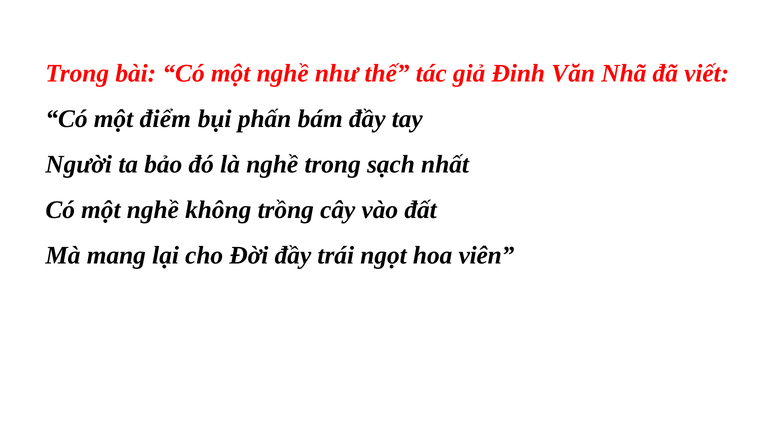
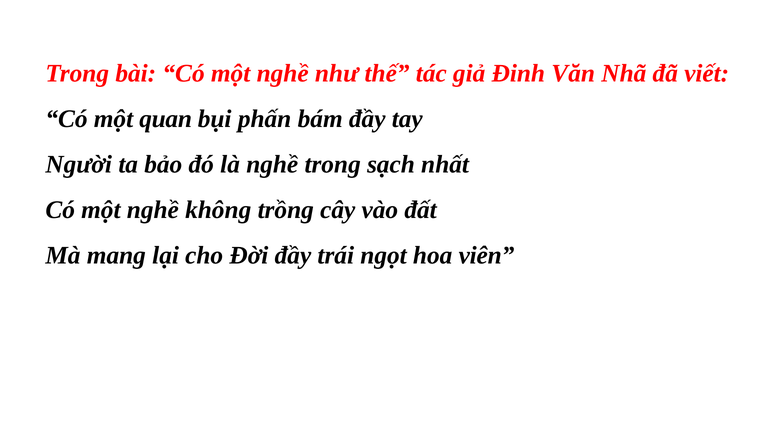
điểm: điểm -> quan (166, 119)
